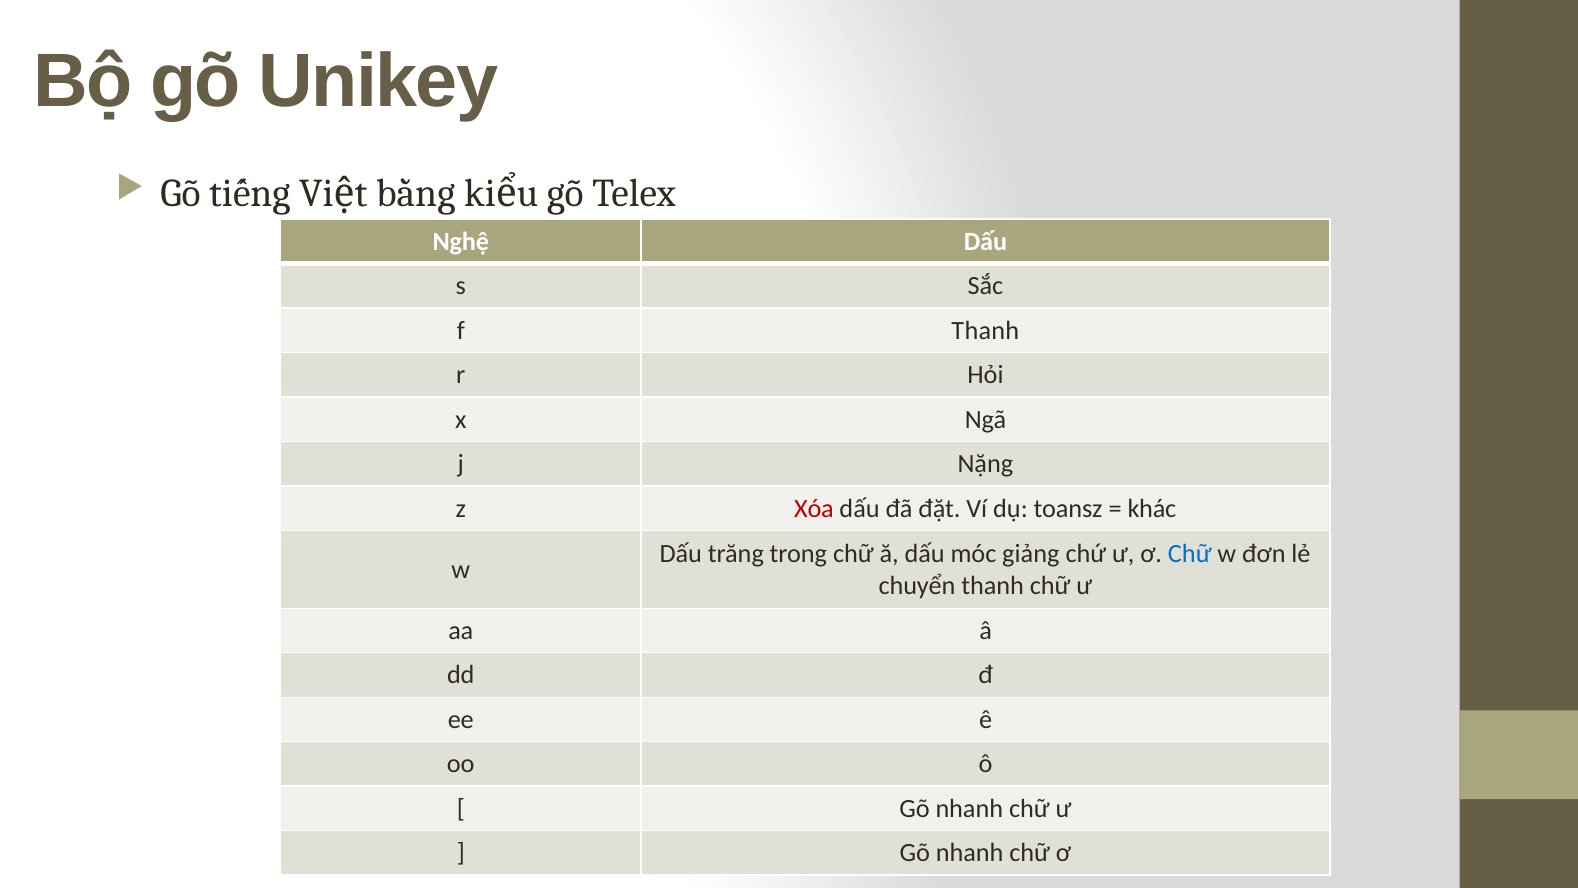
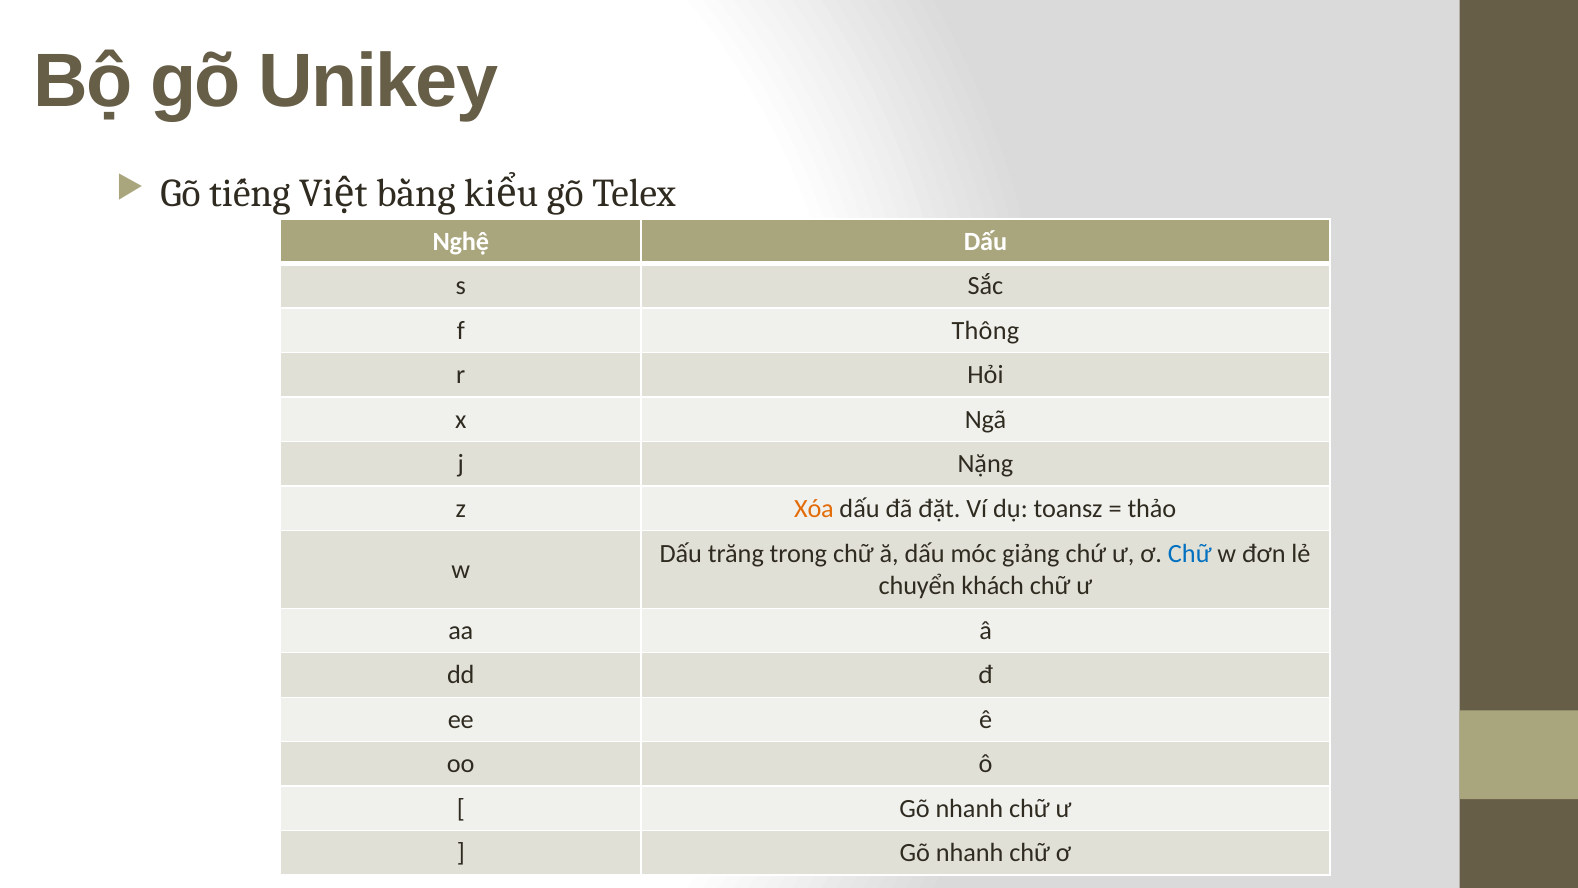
f Thanh: Thanh -> Thông (985, 330)
Xóa colour: red -> orange (814, 508)
khác: khác -> thảo (1152, 508)
chuyển thanh: thanh -> khách (993, 585)
